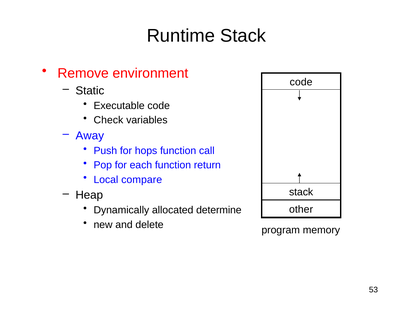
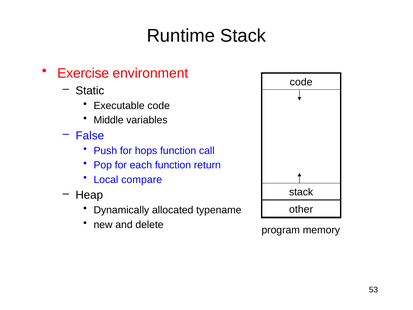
Remove: Remove -> Exercise (83, 73)
Check: Check -> Middle (109, 120)
Away: Away -> False (90, 135)
determine: determine -> typename (219, 210)
